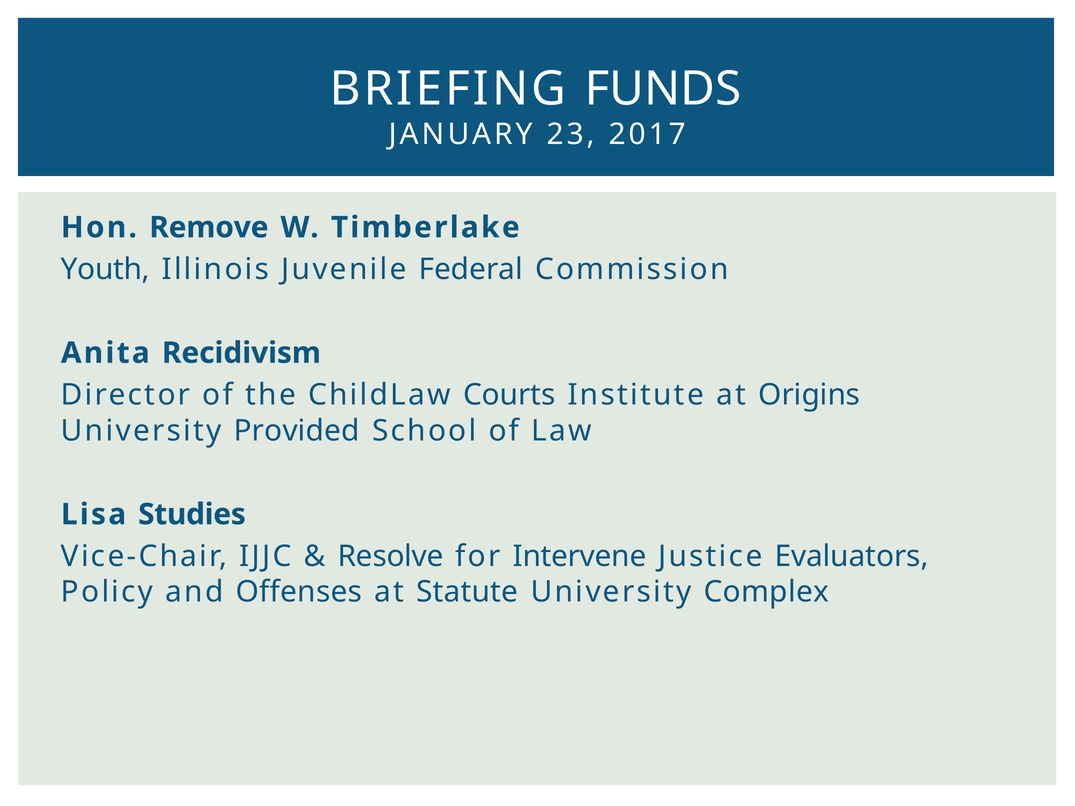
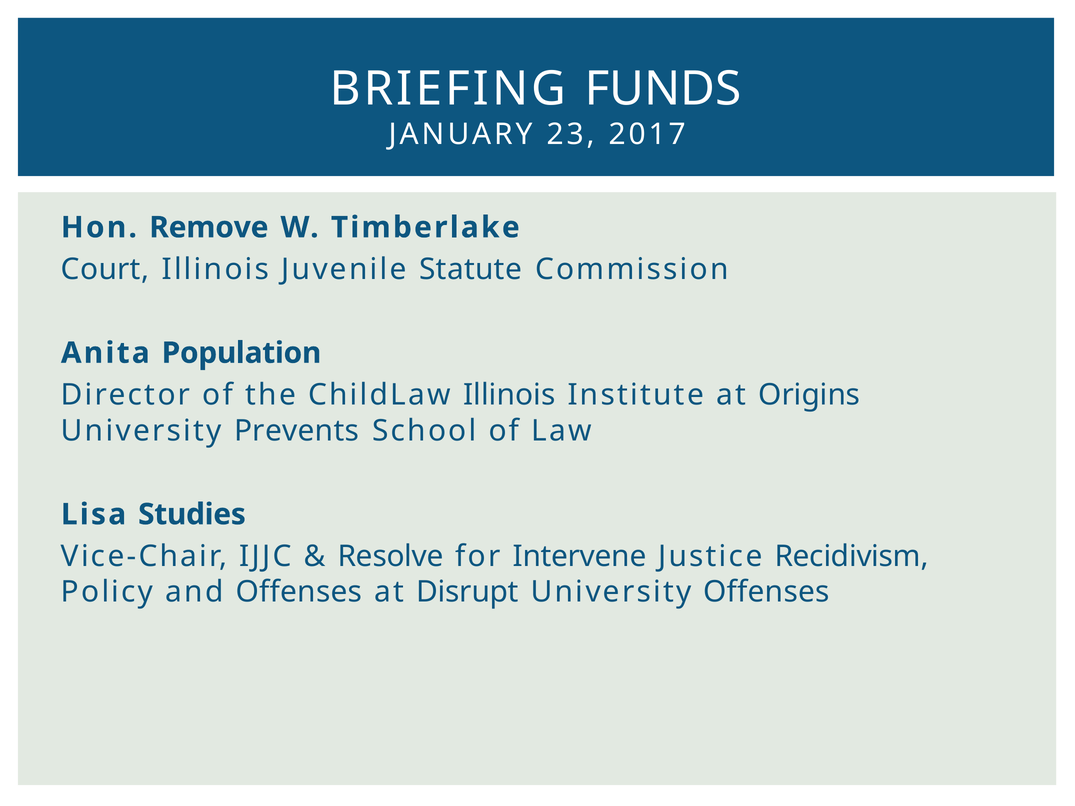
Youth: Youth -> Court (105, 269)
Federal: Federal -> Statute (471, 269)
Recidivism: Recidivism -> Population (242, 353)
ChildLaw Courts: Courts -> Illinois (509, 395)
Provided: Provided -> Prevents (297, 431)
Evaluators: Evaluators -> Recidivism (852, 556)
Statute: Statute -> Disrupt (468, 592)
University Complex: Complex -> Offenses (766, 592)
